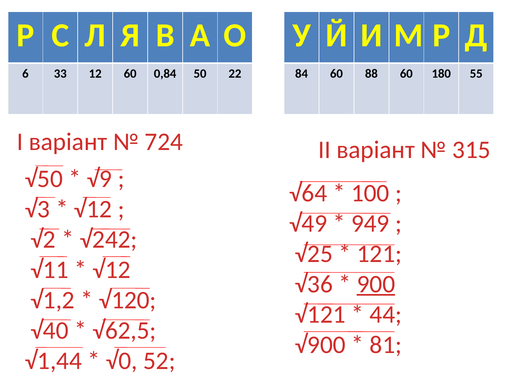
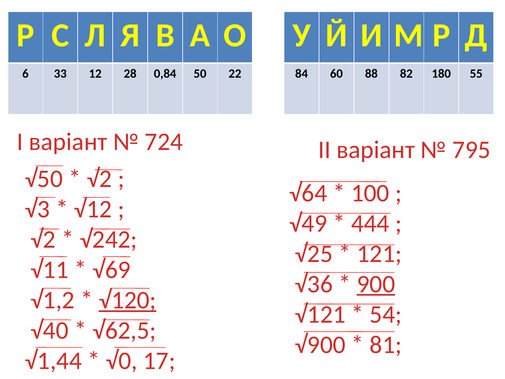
12 60: 60 -> 28 (130, 73)
88 60: 60 -> 82 (406, 73)
315: 315 -> 795 (471, 150)
√9: √9 -> √2 (99, 179)
949: 949 -> 444 (370, 223)
√12: √12 -> √69 (112, 270)
√120 underline: none -> present (128, 300)
44: 44 -> 54 (386, 314)
52: 52 -> 17 (159, 361)
